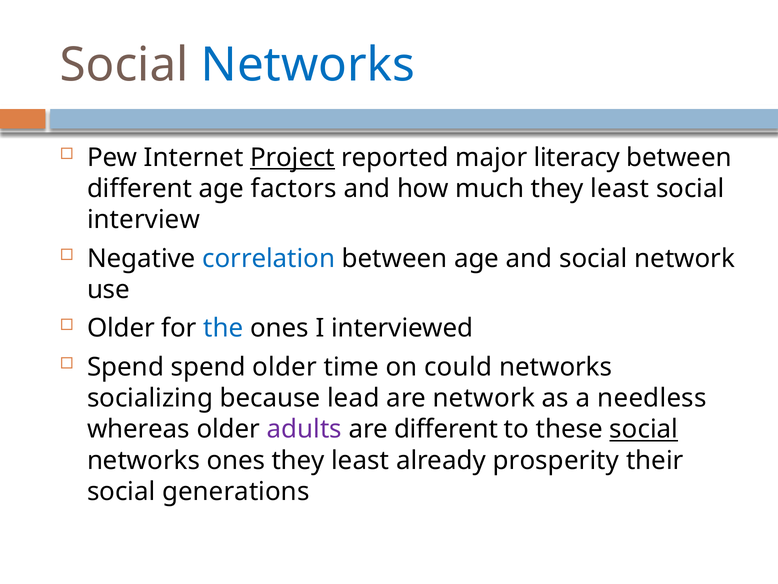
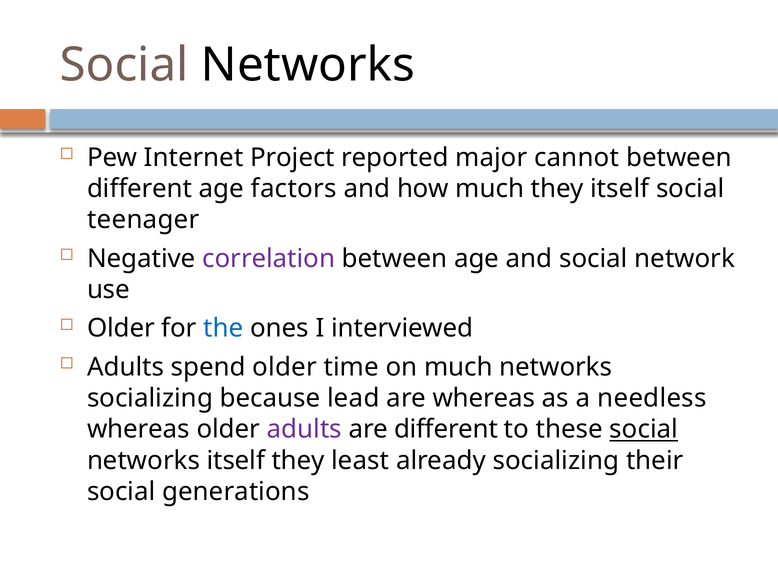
Networks colour: blue -> black (308, 65)
Project underline: present -> none (292, 157)
literacy: literacy -> cannot (577, 157)
much they least: least -> itself (620, 188)
interview: interview -> teenager (143, 220)
correlation colour: blue -> purple (269, 258)
Spend: Spend -> Adults (126, 367)
on could: could -> much (458, 367)
are network: network -> whereas (484, 398)
networks ones: ones -> itself (236, 460)
already prosperity: prosperity -> socializing (556, 460)
